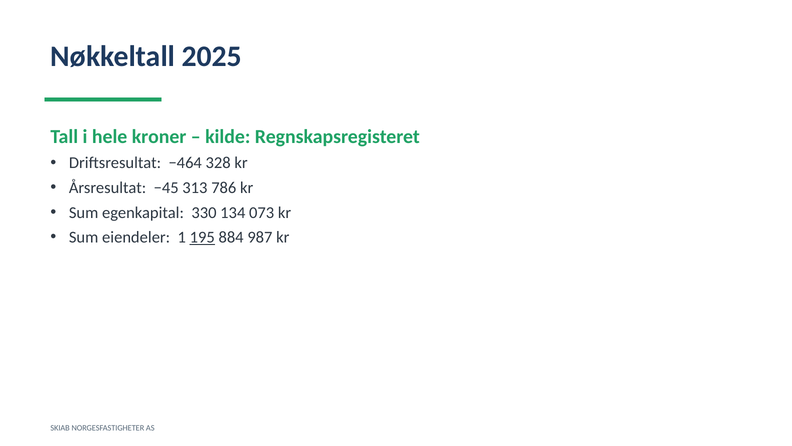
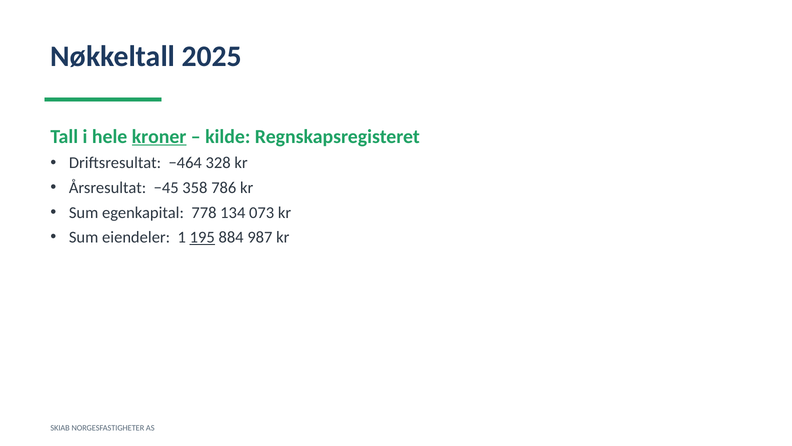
kroner underline: none -> present (159, 136)
313: 313 -> 358 (195, 188)
330: 330 -> 778 (204, 212)
